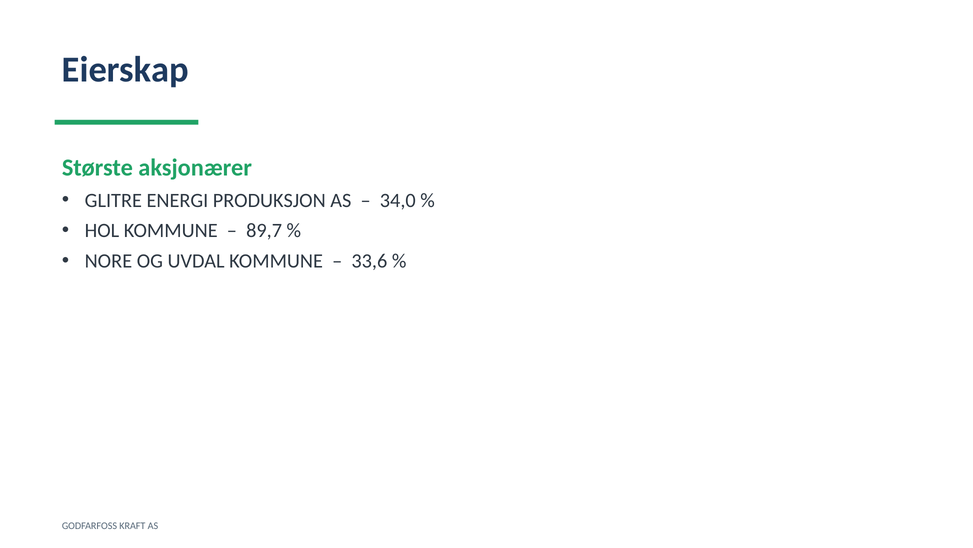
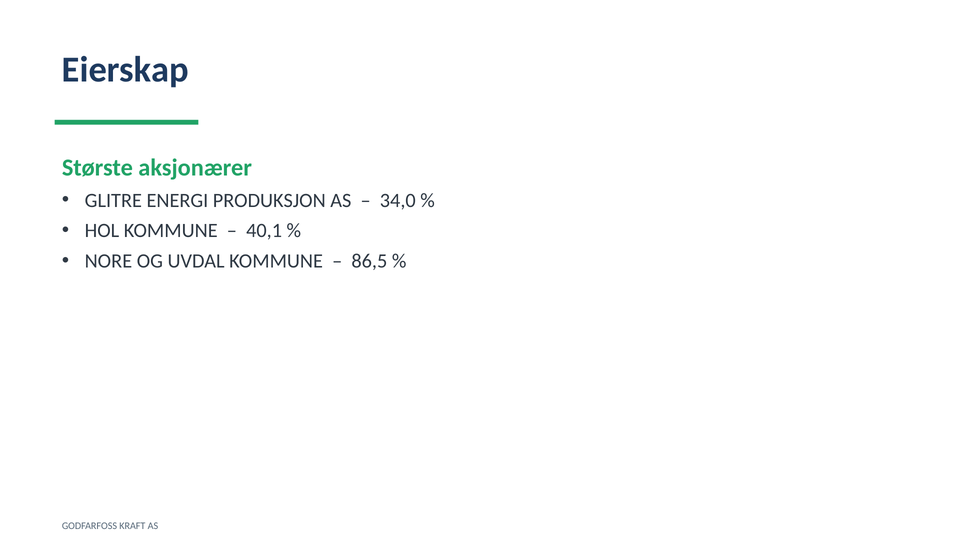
89,7: 89,7 -> 40,1 (264, 231)
33,6: 33,6 -> 86,5 (369, 261)
